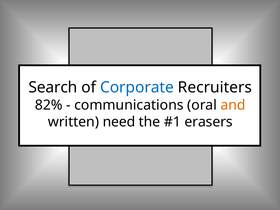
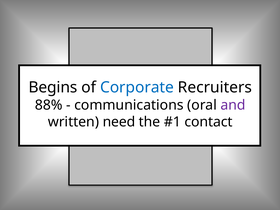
Search: Search -> Begins (53, 87)
82%: 82% -> 88% (49, 105)
and colour: orange -> purple (233, 105)
erasers: erasers -> contact (209, 122)
